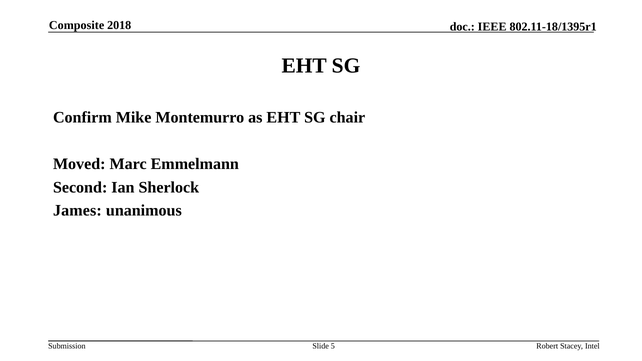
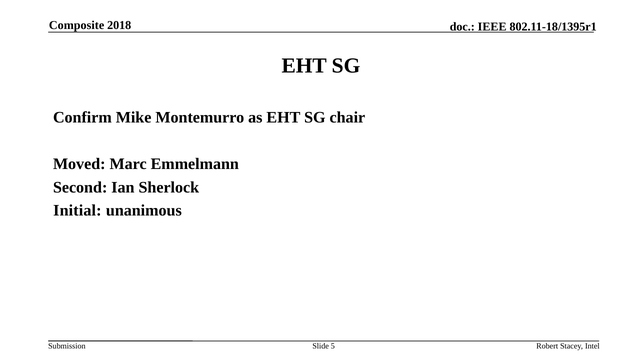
James: James -> Initial (77, 211)
